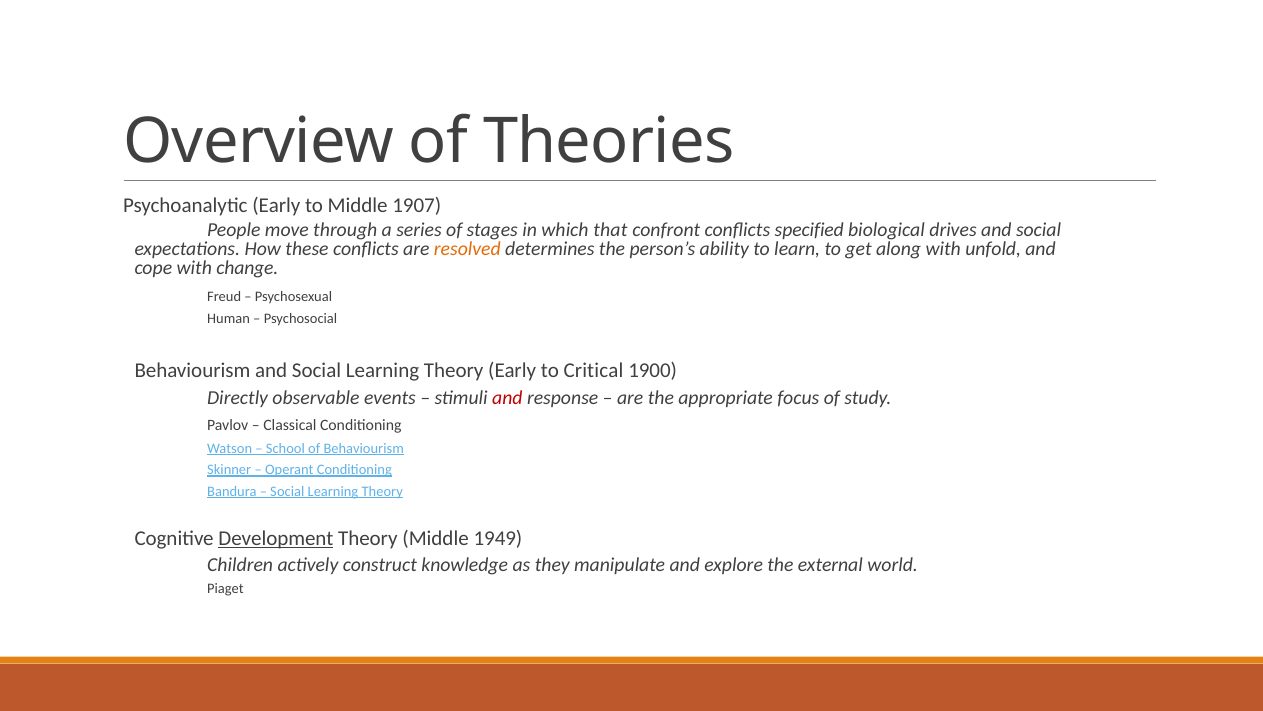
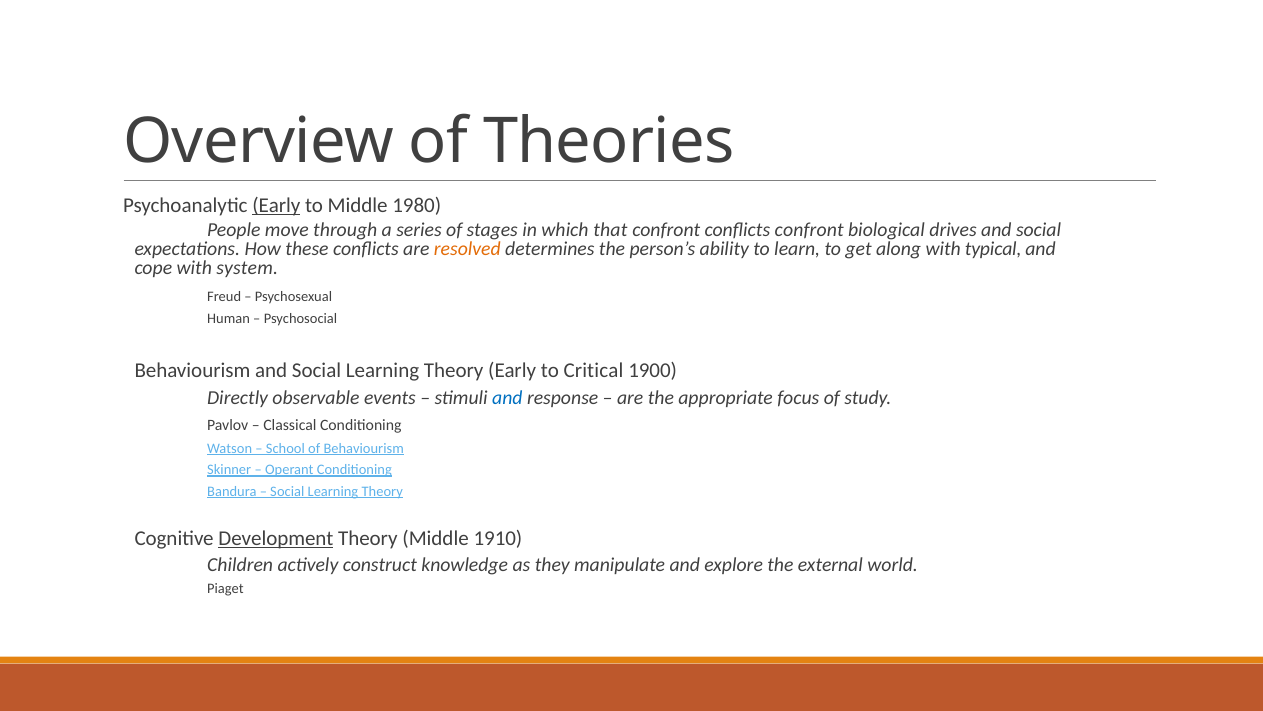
Early underline: none -> present (276, 205)
1907: 1907 -> 1980 (417, 205)
conflicts specified: specified -> confront (809, 230)
unfold: unfold -> typical (993, 249)
change: change -> system (247, 268)
and colour: red -> blue (507, 398)
1949: 1949 -> 1910 (498, 538)
